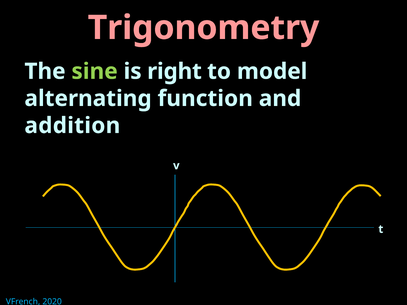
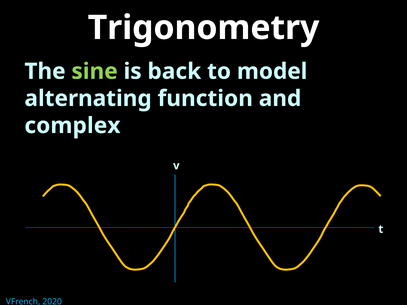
Trigonometry colour: pink -> white (204, 28)
right: right -> back (174, 71)
addition: addition -> complex (72, 126)
